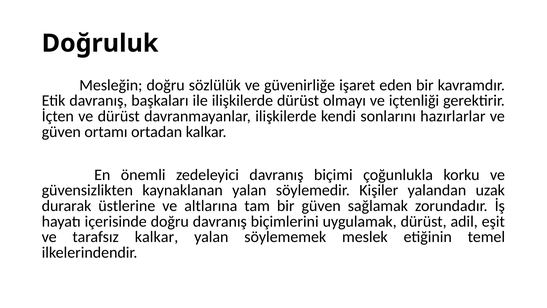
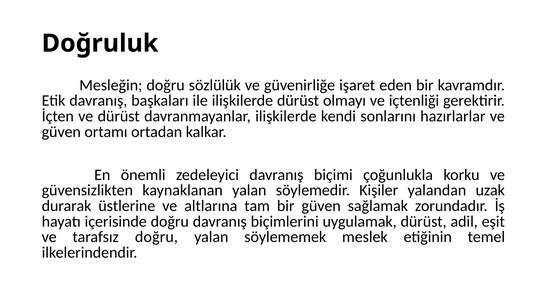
tarafsız kalkar: kalkar -> doğru (156, 237)
